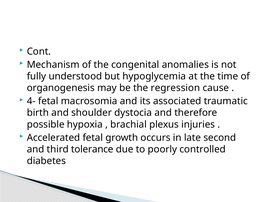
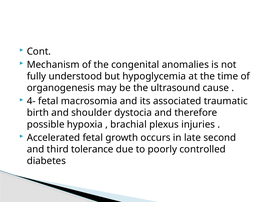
regression: regression -> ultrasound (176, 88)
